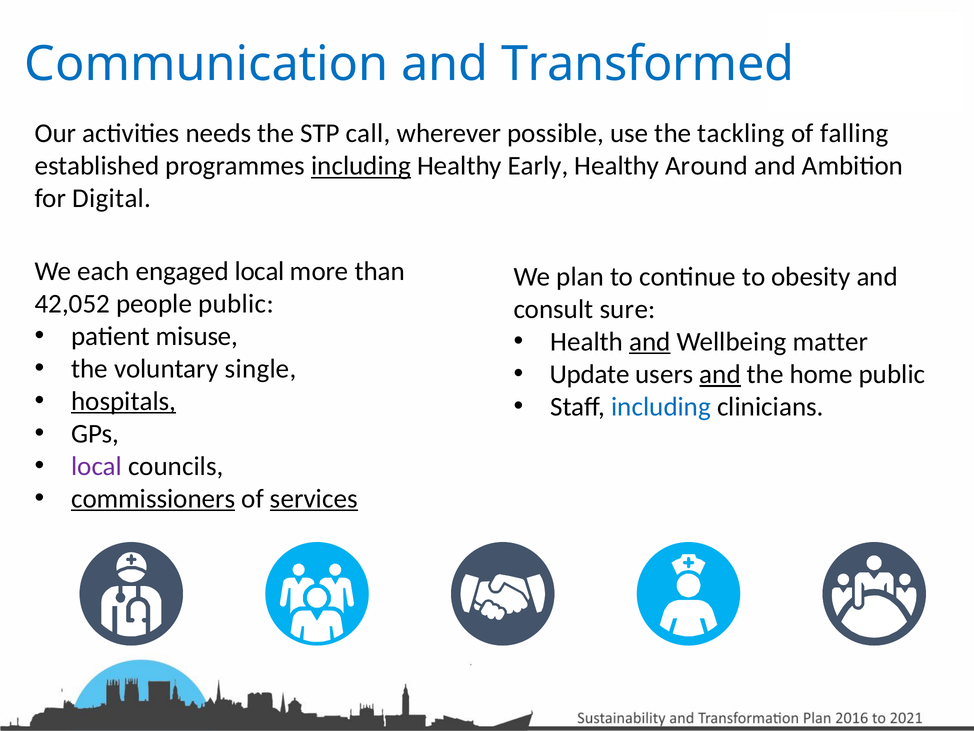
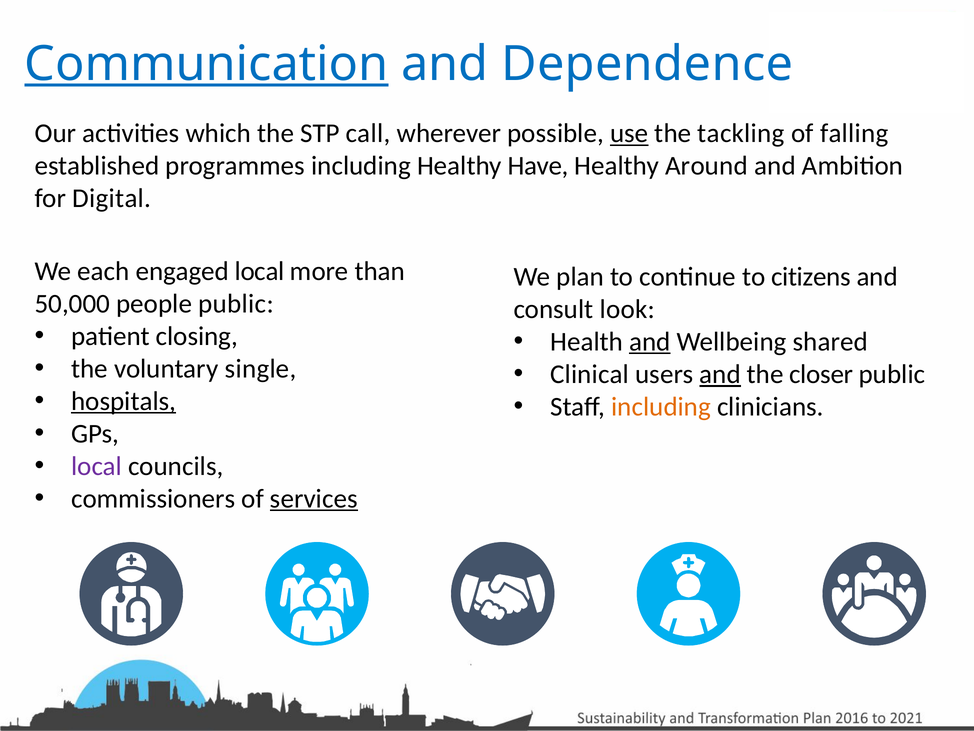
Communication underline: none -> present (206, 64)
Transformed: Transformed -> Dependence (647, 64)
needs: needs -> which (218, 133)
use underline: none -> present (629, 133)
including underline: present -> none (361, 166)
Early: Early -> Have (538, 166)
obesity: obesity -> citizens (811, 277)
42,052: 42,052 -> 50,000 (72, 304)
sure: sure -> look (628, 309)
misuse: misuse -> closing (197, 336)
matter: matter -> shared (830, 342)
Update: Update -> Clinical (590, 374)
home: home -> closer (821, 374)
including colour: blue -> orange (661, 407)
commissioners underline: present -> none (153, 498)
